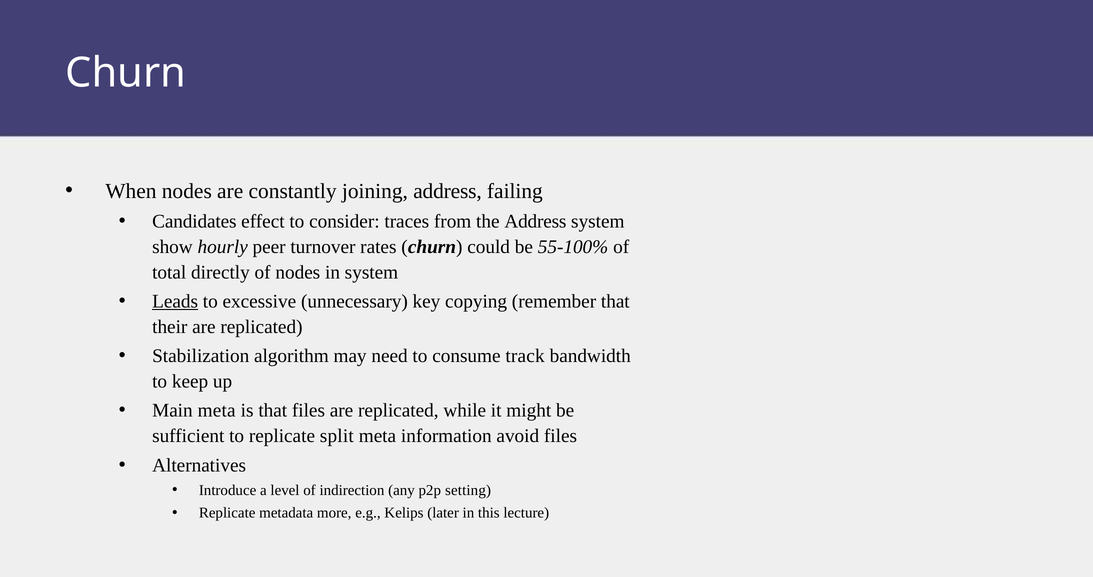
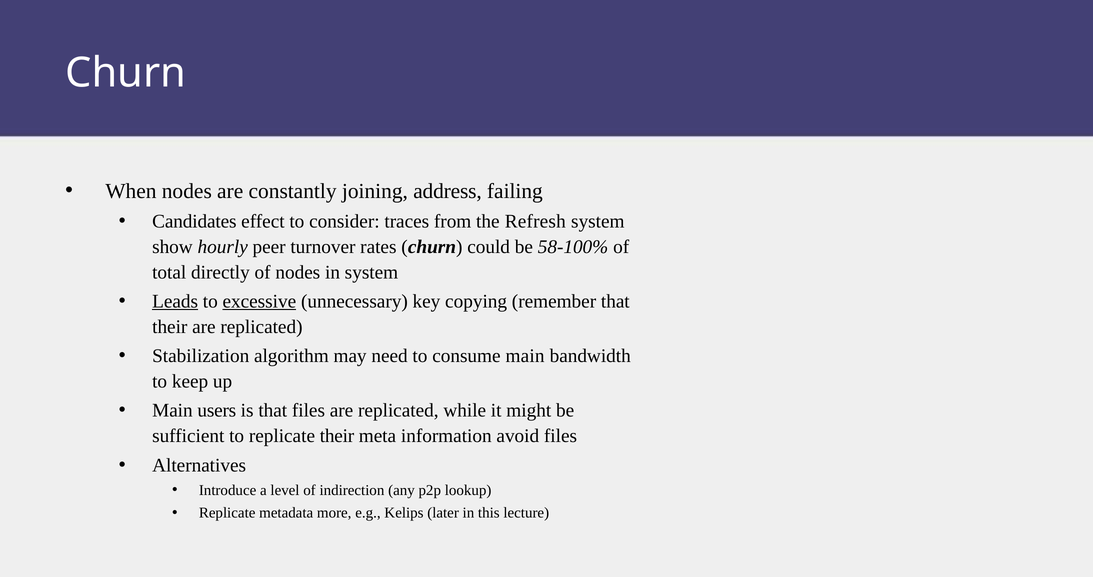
the Address: Address -> Refresh (535, 222)
55-100%: 55-100% -> 58-100% (573, 247)
excessive underline: none -> present (259, 302)
consume track: track -> main (525, 356)
Main meta: meta -> users (217, 411)
replicate split: split -> their (337, 436)
setting: setting -> lookup (468, 490)
